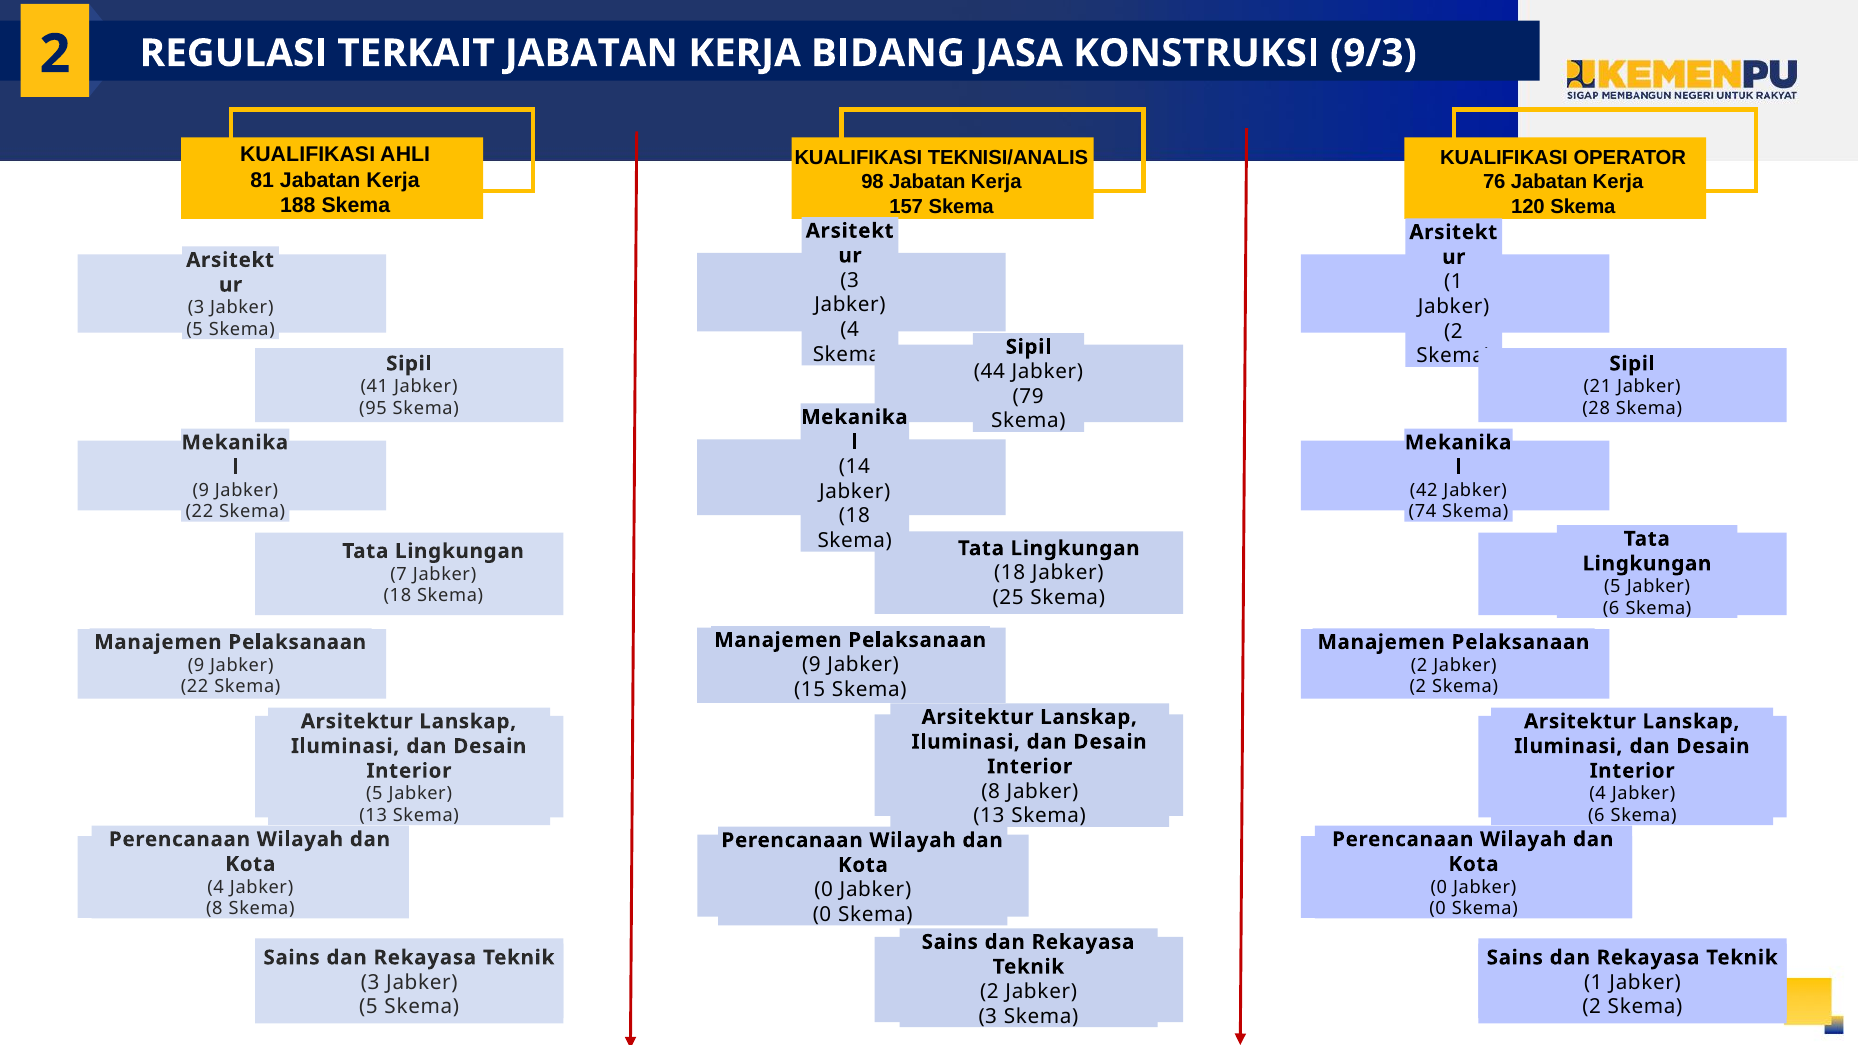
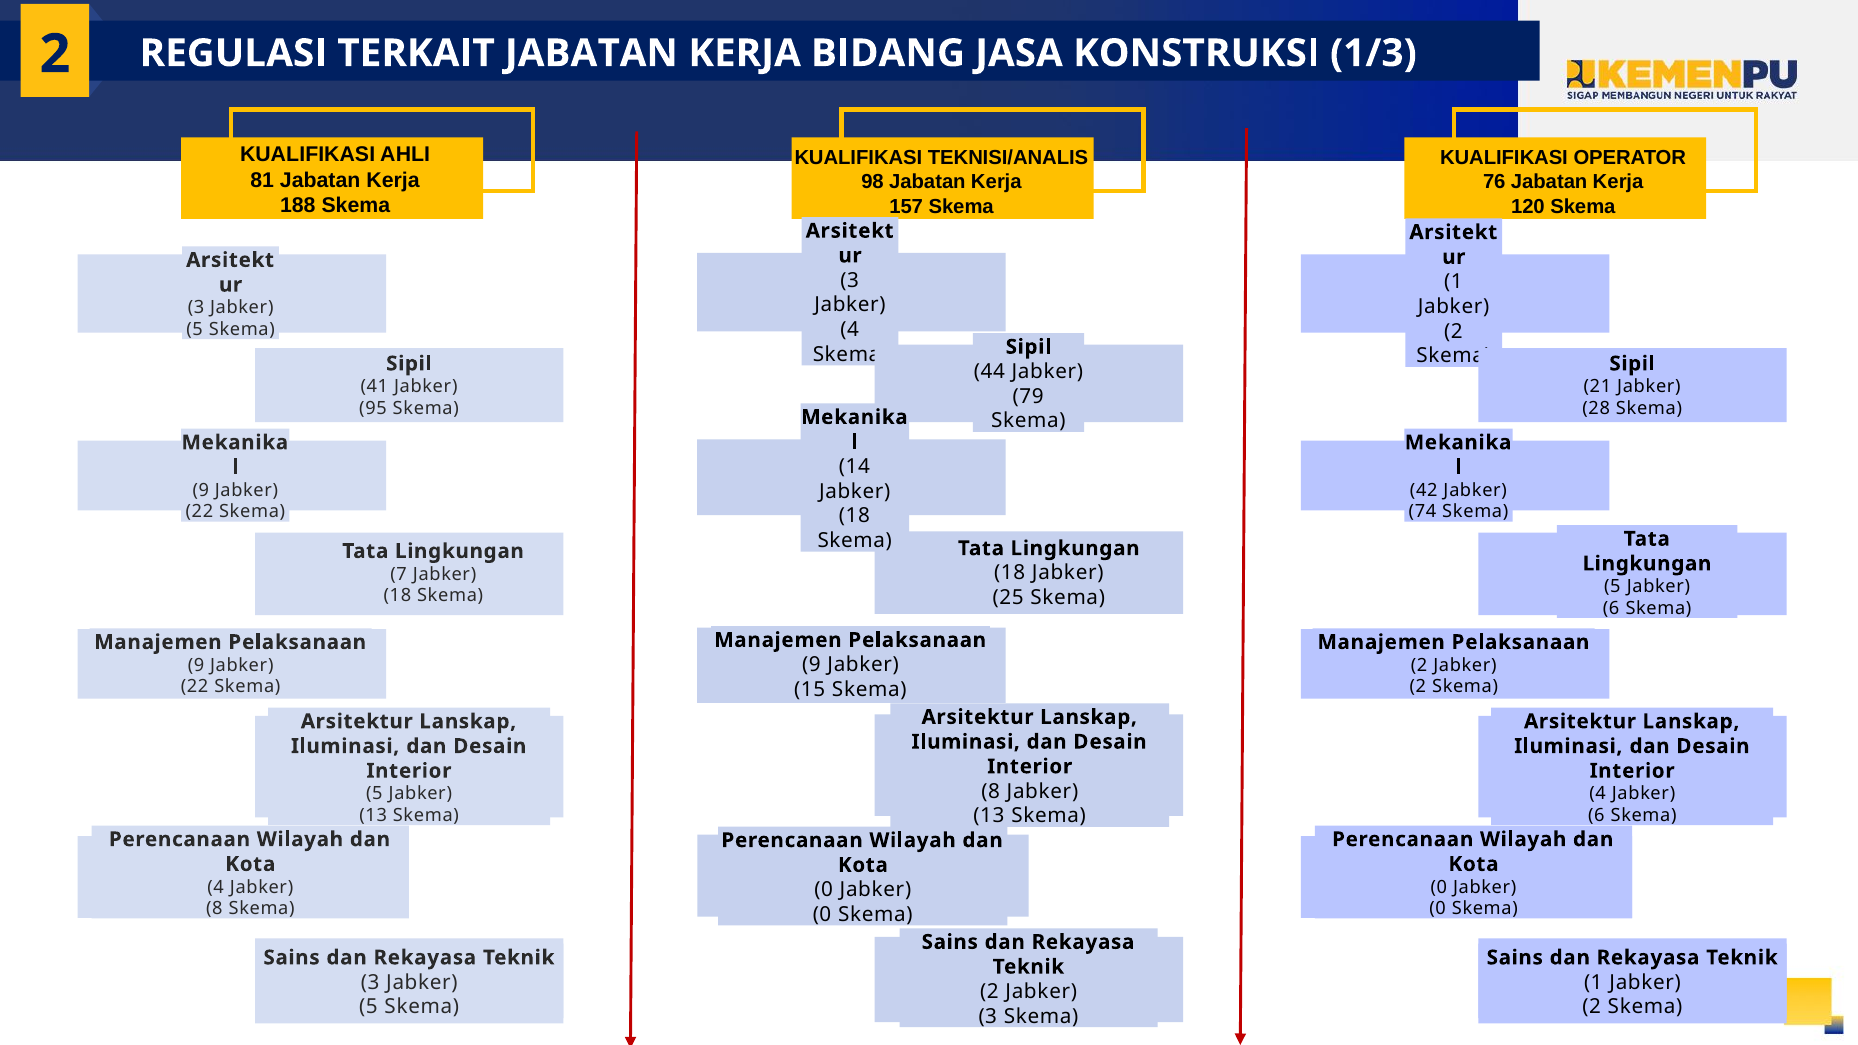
9/3: 9/3 -> 1/3 (1373, 53)
